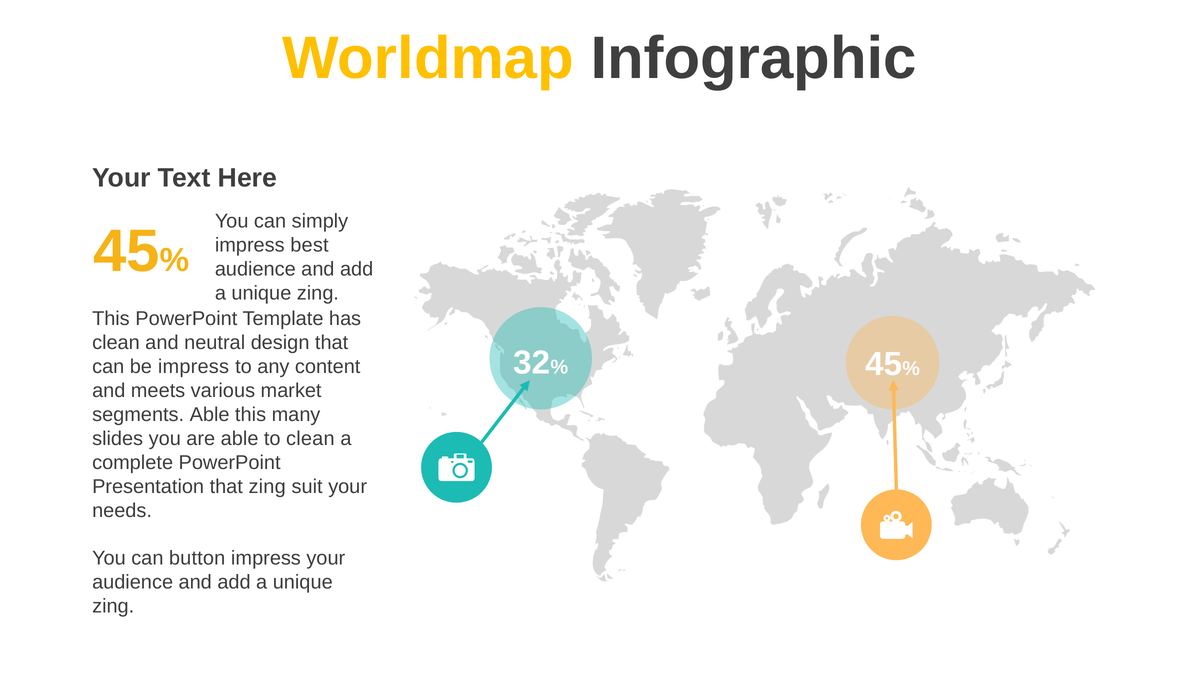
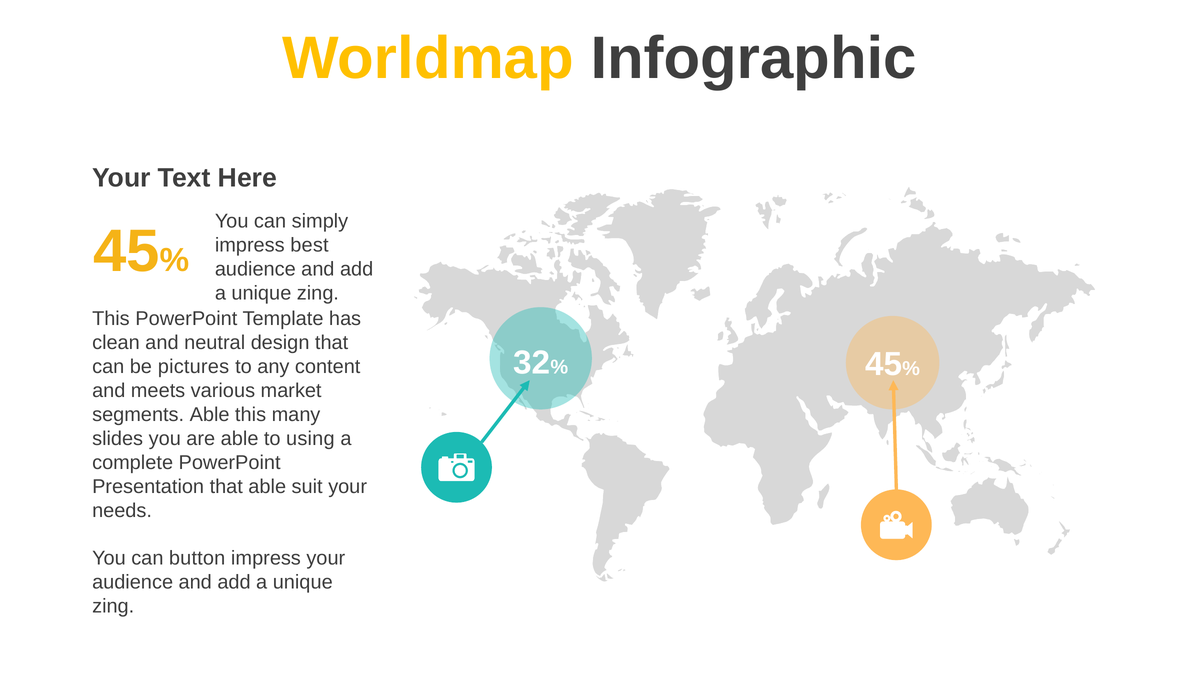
be impress: impress -> pictures (193, 367)
to clean: clean -> using (310, 439)
that zing: zing -> able (267, 487)
